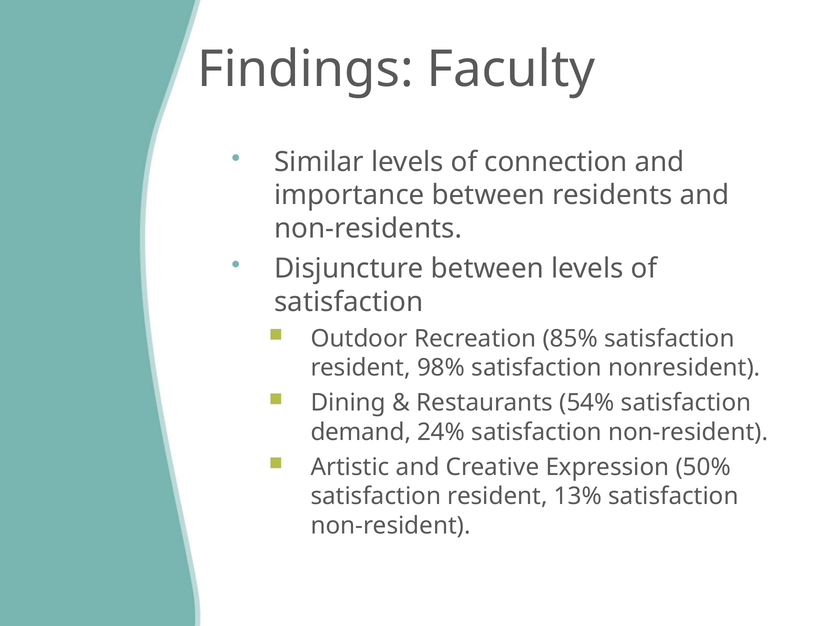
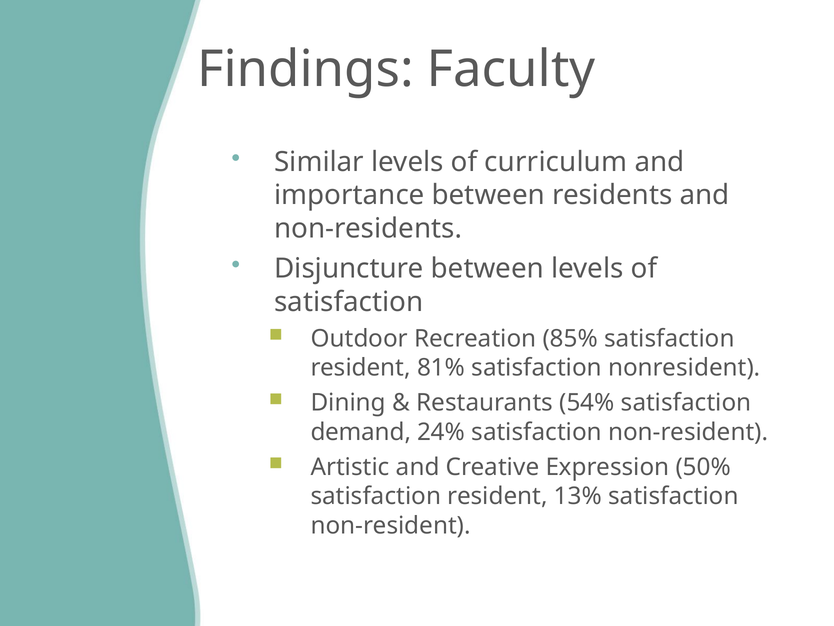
connection: connection -> curriculum (556, 162)
98%: 98% -> 81% (441, 368)
